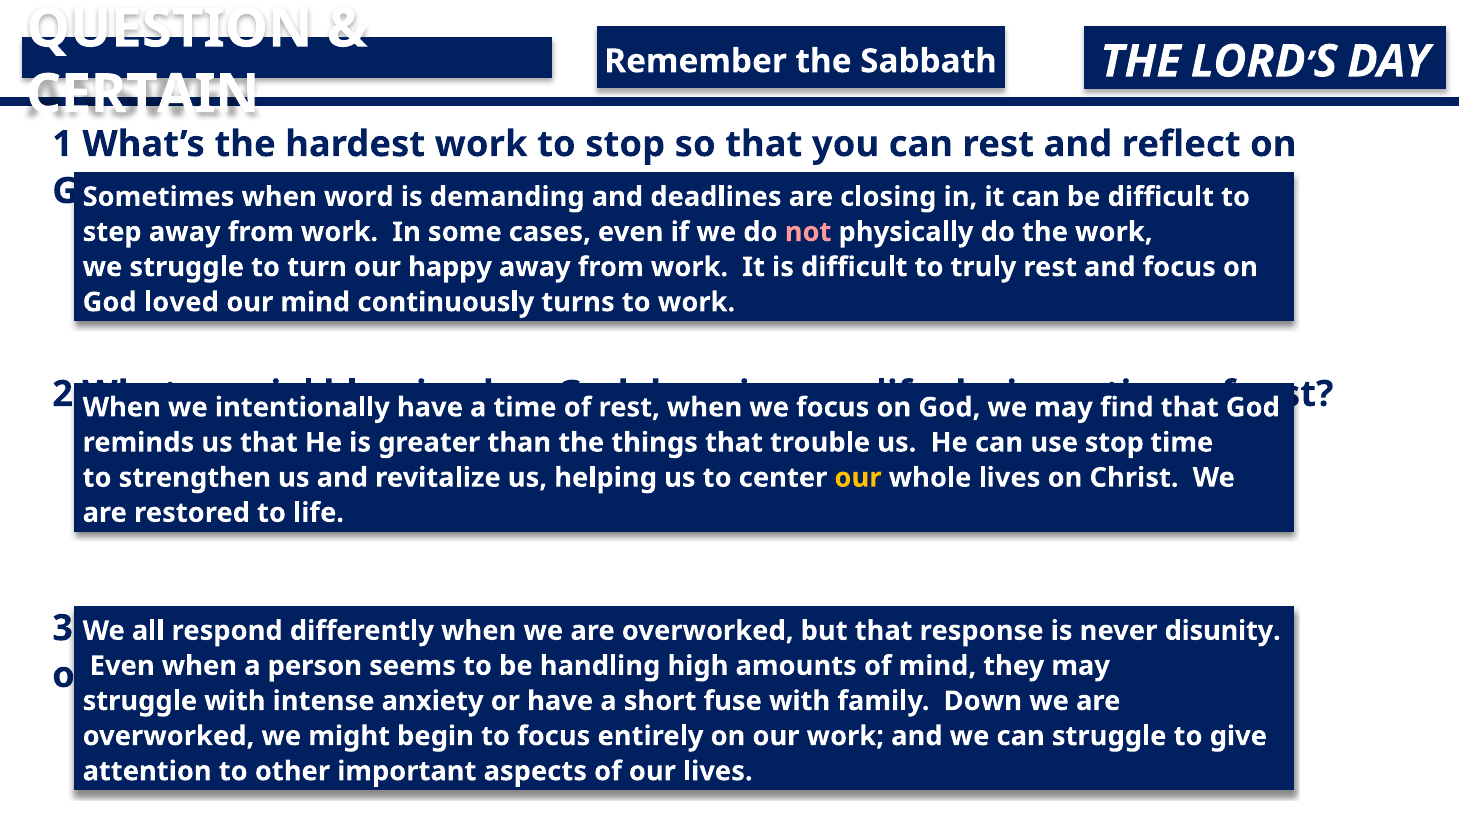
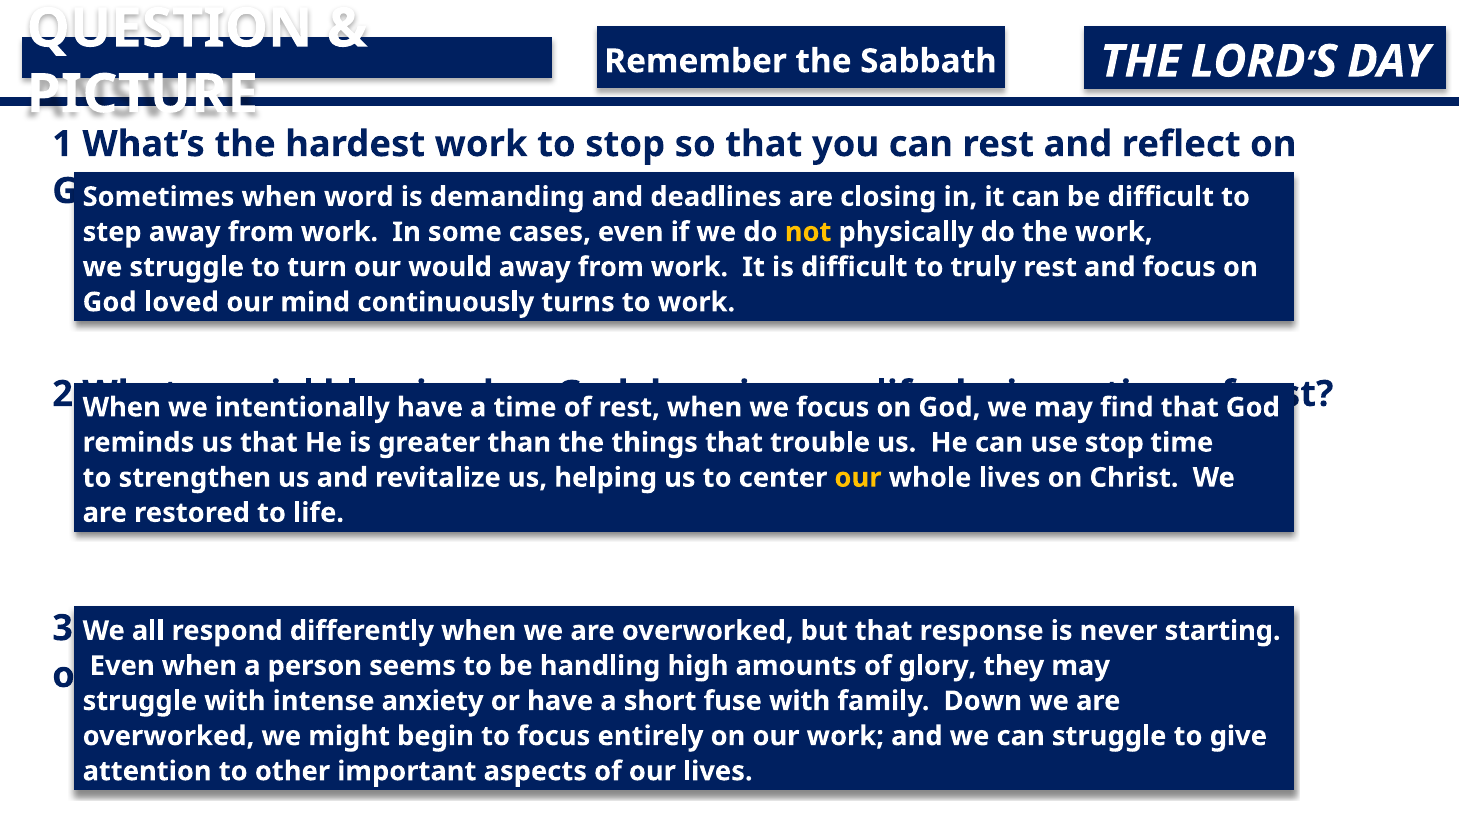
CERTAIN: CERTAIN -> PICTURE (142, 94)
not colour: pink -> yellow (808, 232)
happy: happy -> would (450, 267)
disunity: disunity -> starting (1223, 631)
of mind: mind -> glory (937, 666)
